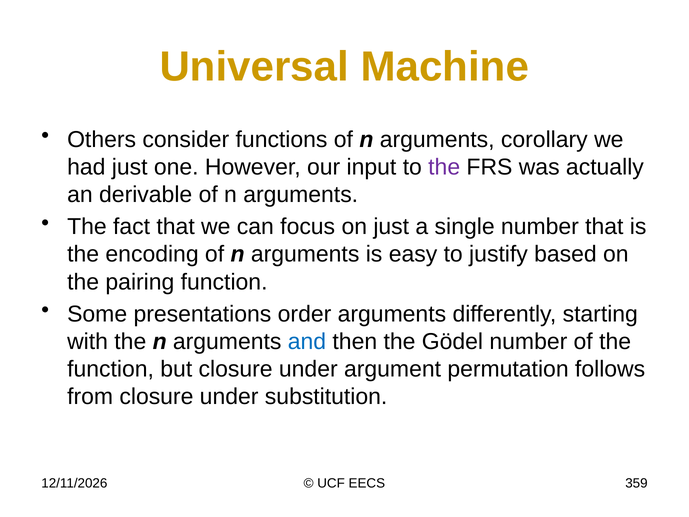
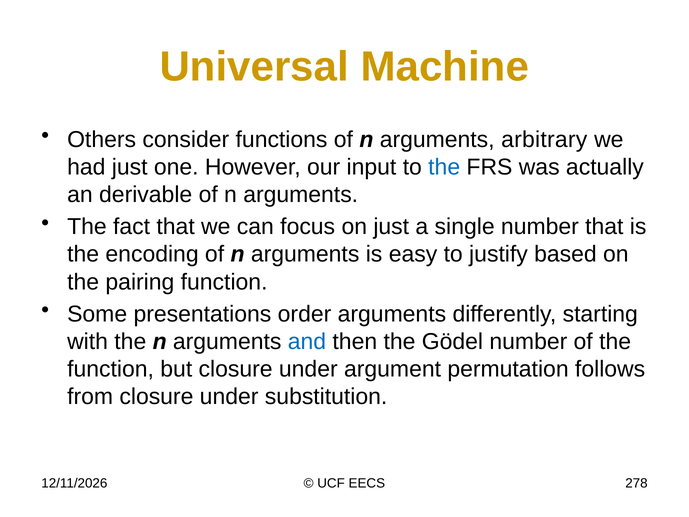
corollary: corollary -> arbitrary (544, 139)
the colour: purple -> blue (444, 167)
359: 359 -> 278 (636, 483)
